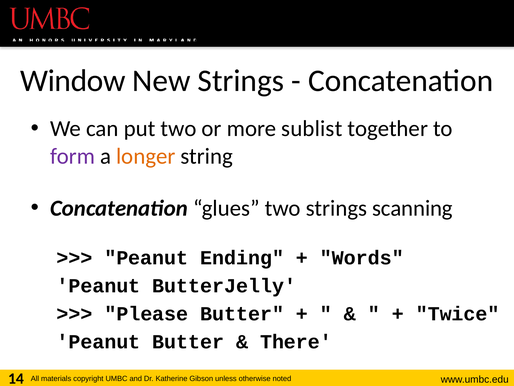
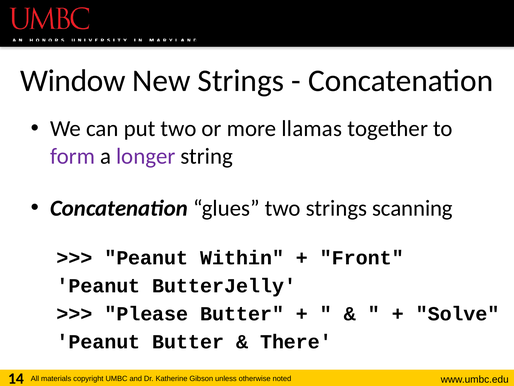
sublist: sublist -> llamas (312, 129)
longer colour: orange -> purple (146, 156)
Ending: Ending -> Within (242, 257)
Words: Words -> Front (362, 257)
Twice: Twice -> Solve (458, 313)
